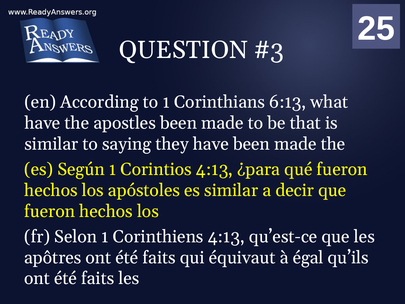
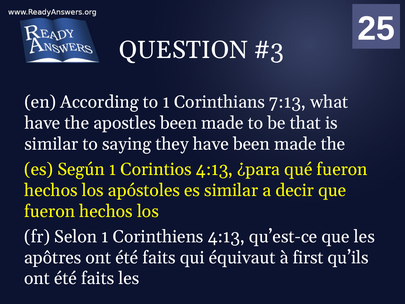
6:13: 6:13 -> 7:13 (288, 102)
égal: égal -> first (308, 257)
